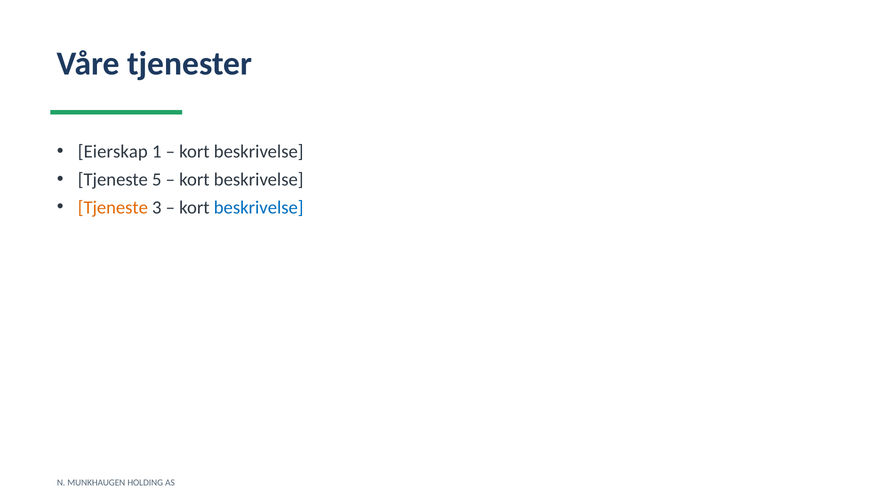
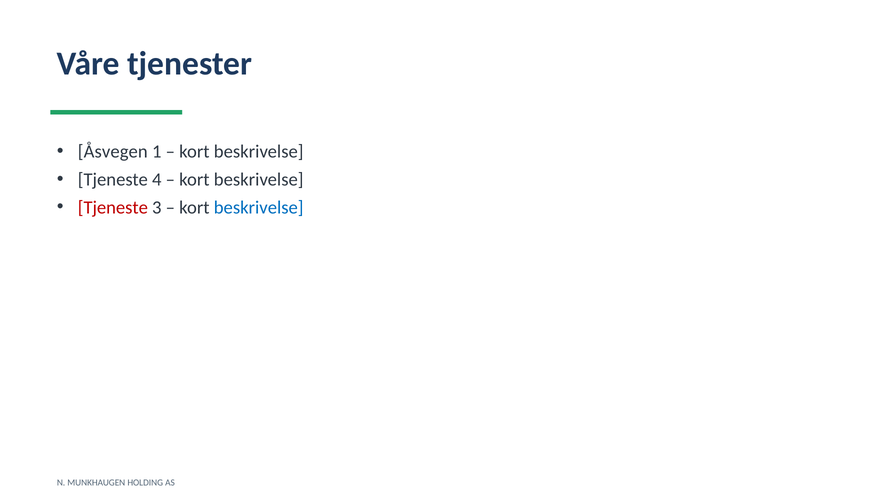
Eierskap: Eierskap -> Åsvegen (113, 151)
5: 5 -> 4 (157, 179)
Tjeneste colour: orange -> red (113, 207)
